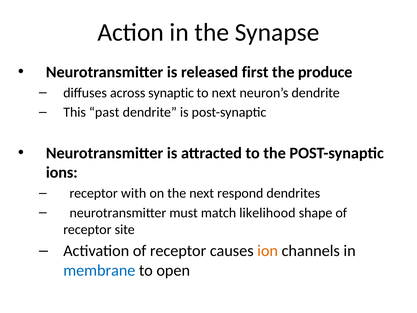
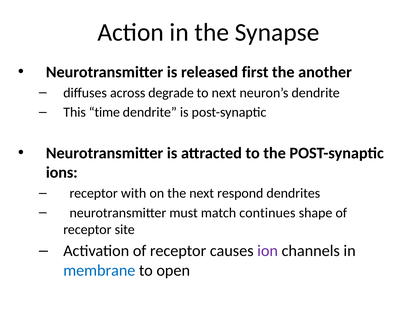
produce: produce -> another (325, 72)
synaptic: synaptic -> degrade (171, 93)
past: past -> time (104, 112)
likelihood: likelihood -> continues (267, 213)
ion colour: orange -> purple (268, 251)
